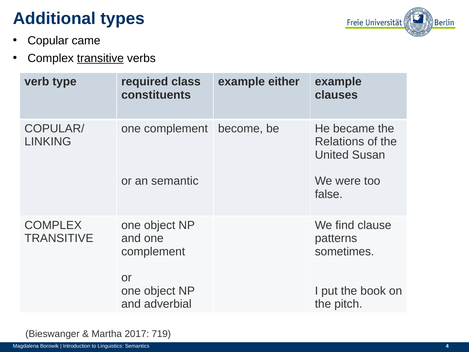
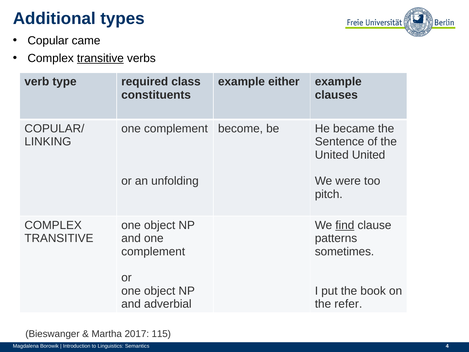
Relations: Relations -> Sentence (340, 142)
United Susan: Susan -> United (369, 155)
semantic: semantic -> unfolding (175, 181)
false: false -> pitch (329, 194)
find underline: none -> present (345, 225)
pitch: pitch -> refer (348, 304)
719: 719 -> 115 (161, 334)
